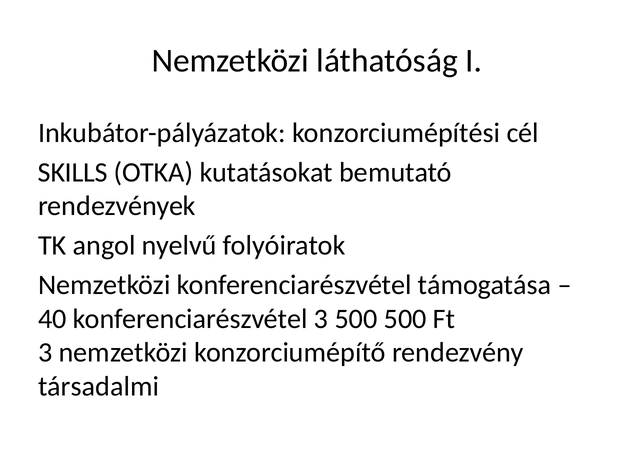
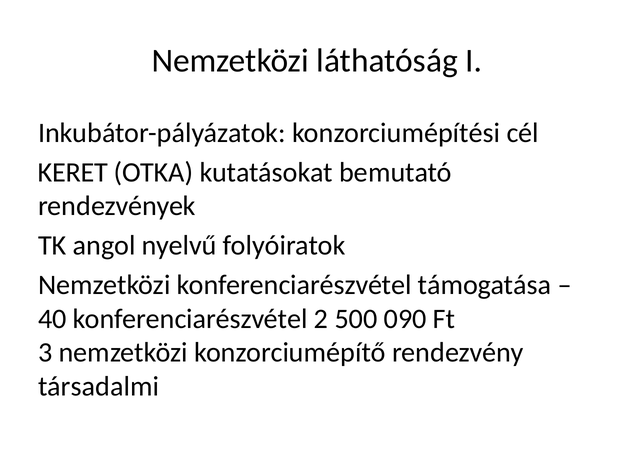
SKILLS: SKILLS -> KERET (73, 173)
konferenciarészvétel 3: 3 -> 2 (321, 319)
500 500: 500 -> 090 (405, 319)
